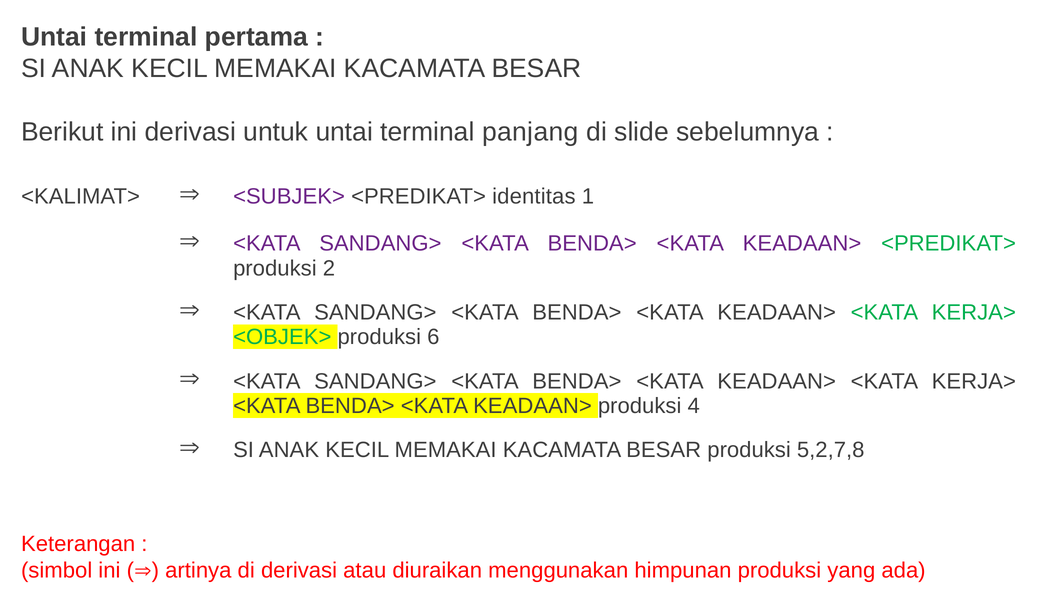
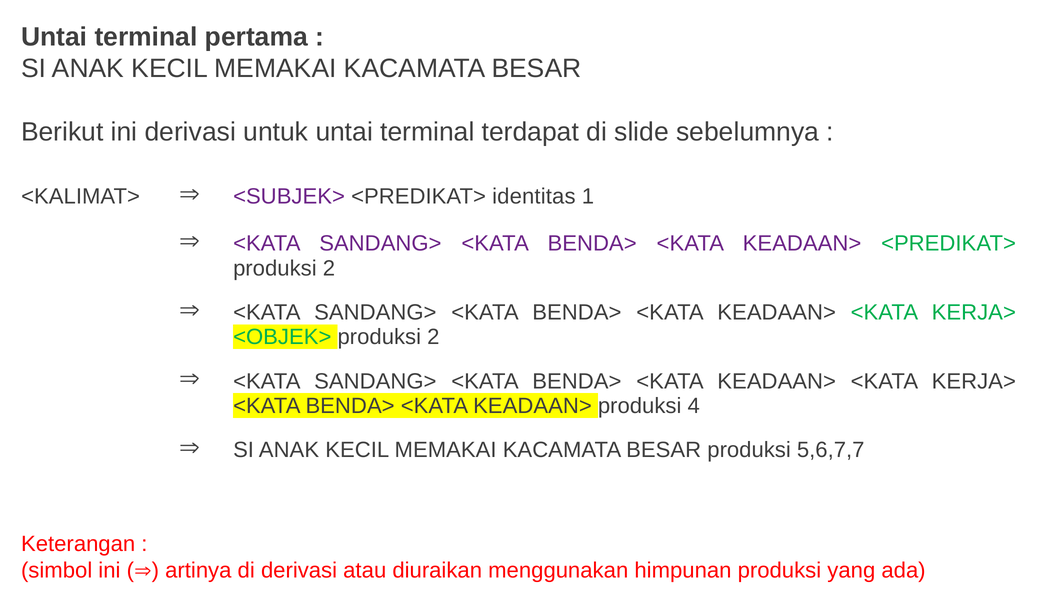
panjang: panjang -> terdapat (530, 132)
<OBJEK> produksi 6: 6 -> 2 (433, 337)
5,2,7,8: 5,2,7,8 -> 5,6,7,7 (831, 450)
